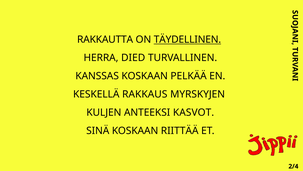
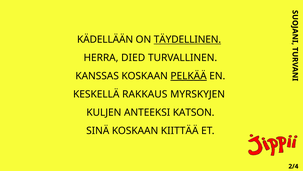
RAKKAUTTA: RAKKAUTTA -> KÄDELLÄÄN (105, 39)
PELKÄÄ underline: none -> present (189, 76)
KASVOT: KASVOT -> KATSON (194, 112)
RIITTÄÄ: RIITTÄÄ -> KIITTÄÄ (180, 130)
